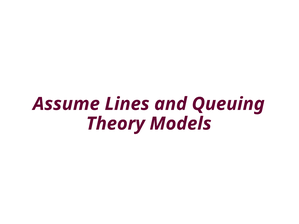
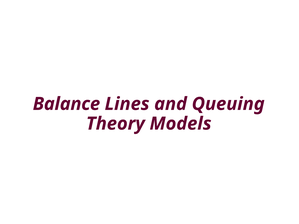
Assume: Assume -> Balance (66, 104)
